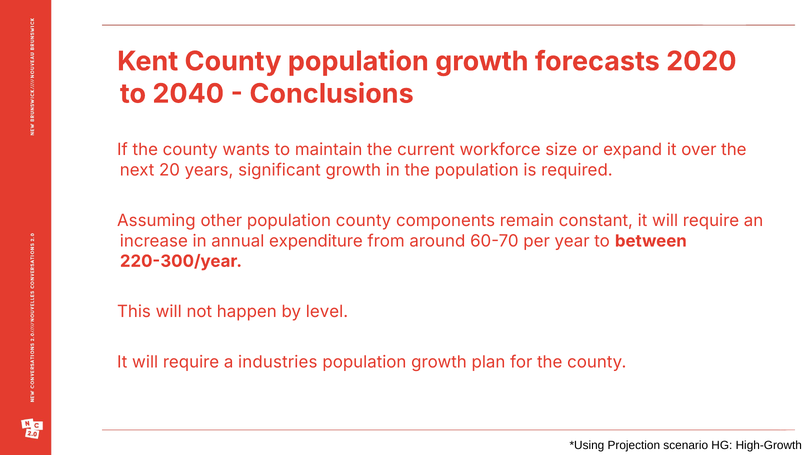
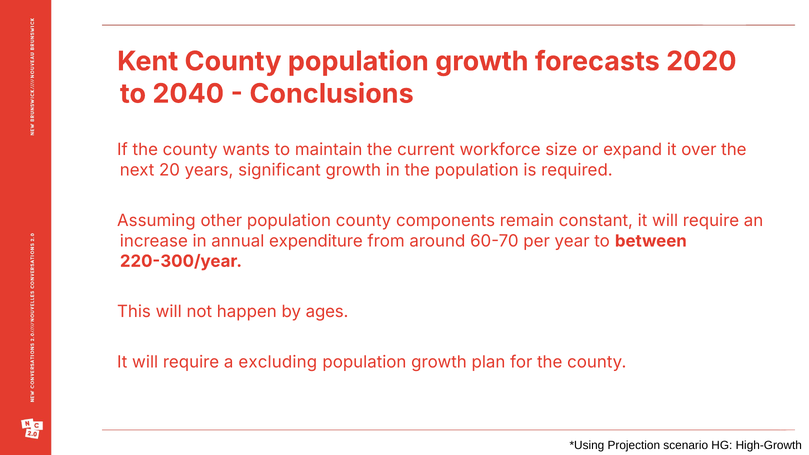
level: level -> ages (327, 312)
industries: industries -> excluding (278, 362)
